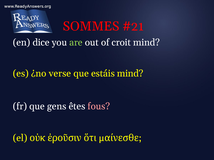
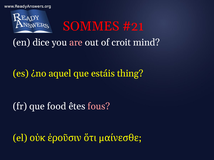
are colour: light green -> pink (76, 43)
verse: verse -> aquel (60, 74)
estáis mind: mind -> thing (130, 74)
gens: gens -> food (57, 107)
